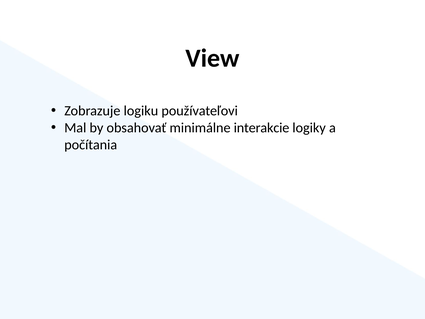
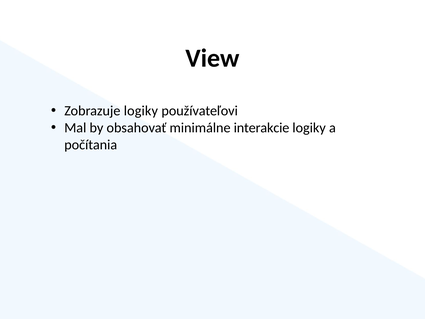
Zobrazuje logiku: logiku -> logiky (141, 111)
